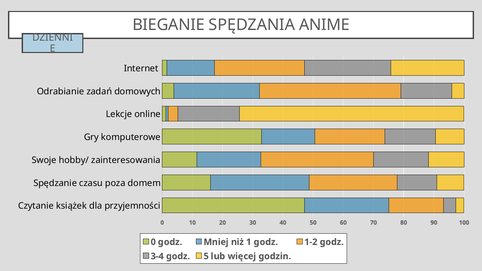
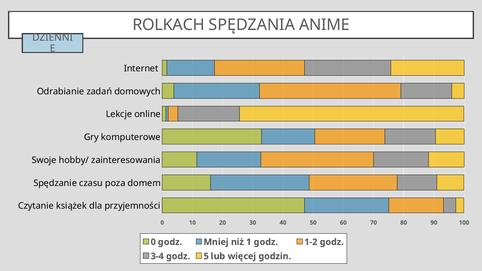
BIEGANIE: BIEGANIE -> ROLKACH (168, 25)
